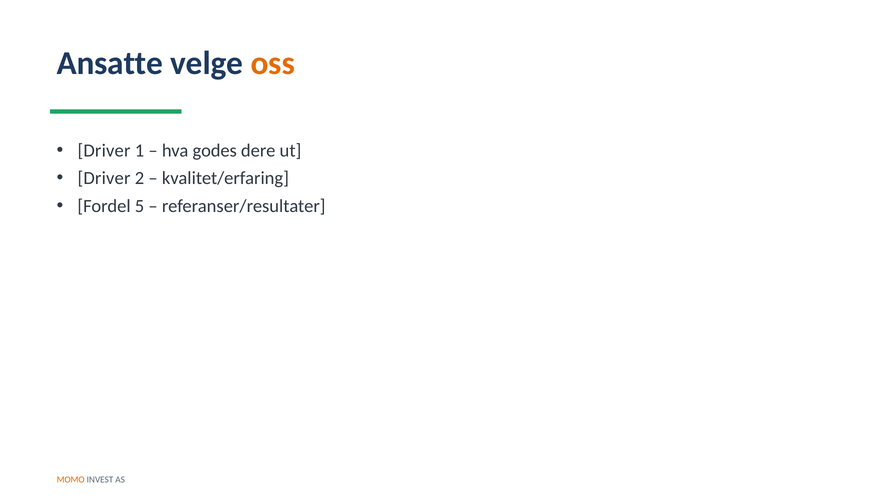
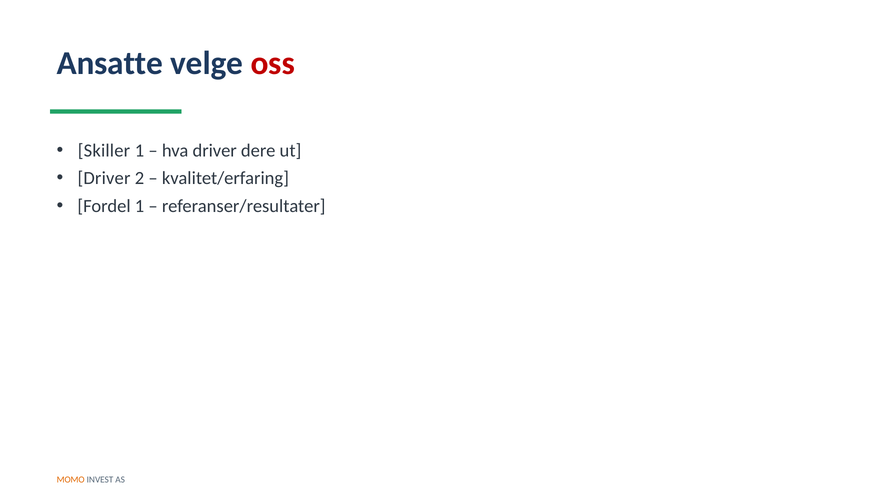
oss colour: orange -> red (273, 64)
Driver: Driver -> Skiller (104, 151)
hva godes: godes -> driver (215, 151)
Fordel 5: 5 -> 1 (140, 206)
